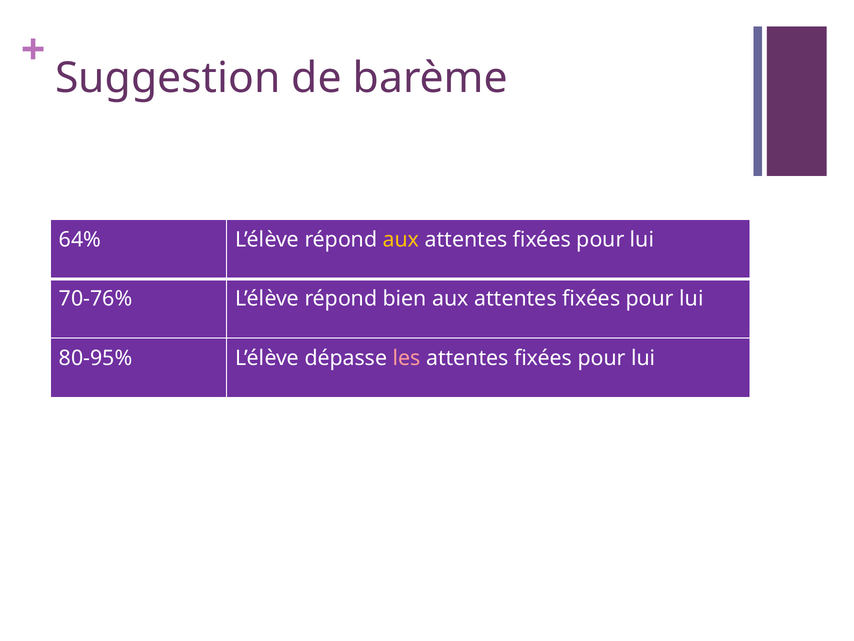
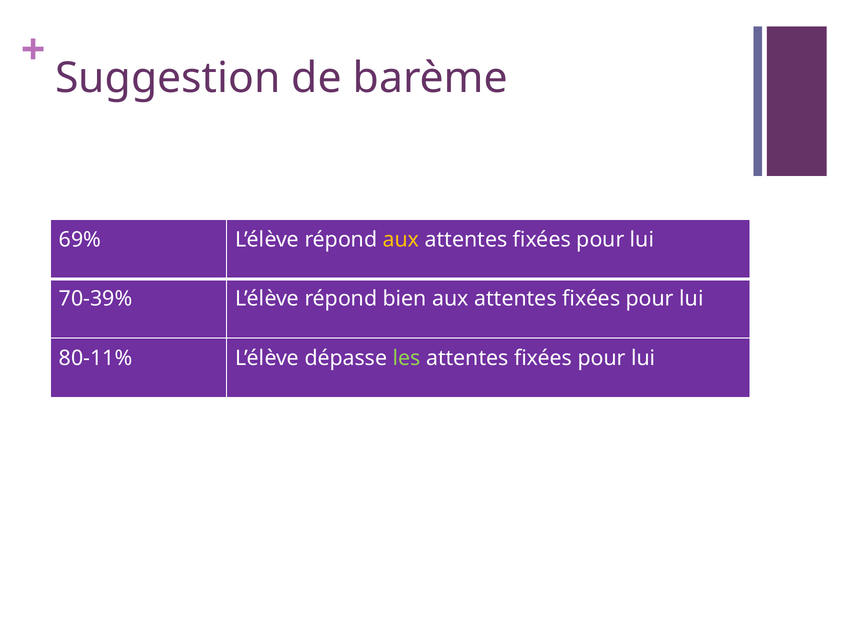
64%: 64% -> 69% (80, 239)
70-76%: 70-76% -> 70-39% (96, 299)
80-95%: 80-95% -> 80-11% (96, 358)
les colour: pink -> light green (407, 358)
